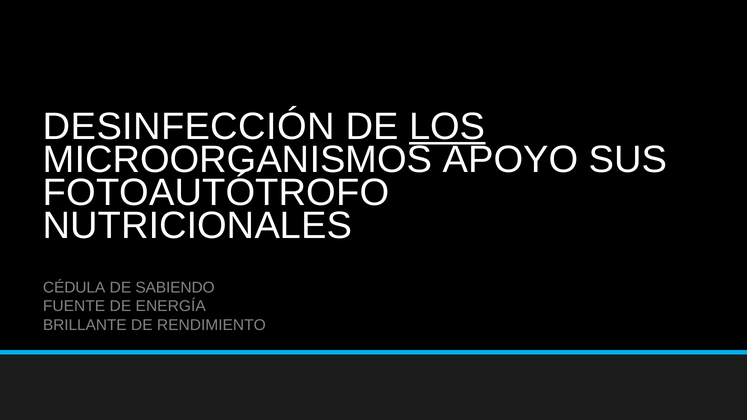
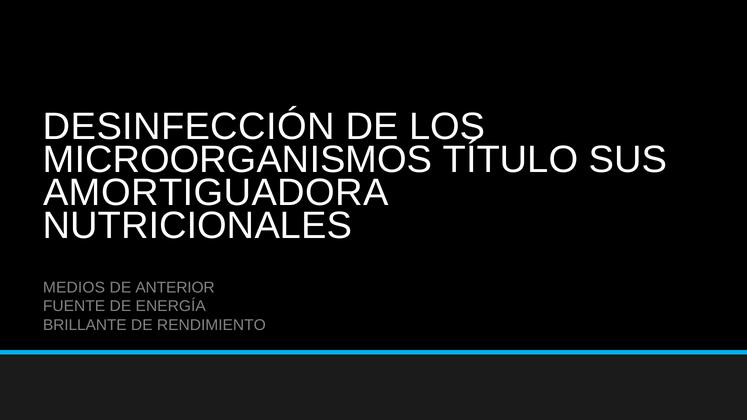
LOS underline: present -> none (447, 127)
APOYO: APOYO -> TÍTULO (511, 160)
FOTOAUTÓTROFO: FOTOAUTÓTROFO -> AMORTIGUADORA (216, 193)
CÉDULA: CÉDULA -> MEDIOS (74, 288)
SABIENDO: SABIENDO -> ANTERIOR (175, 288)
